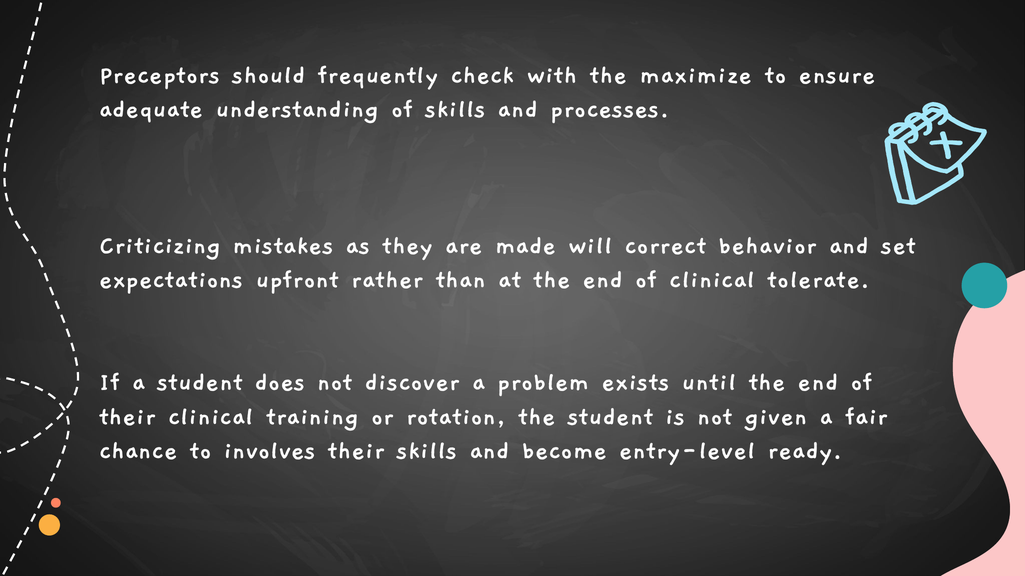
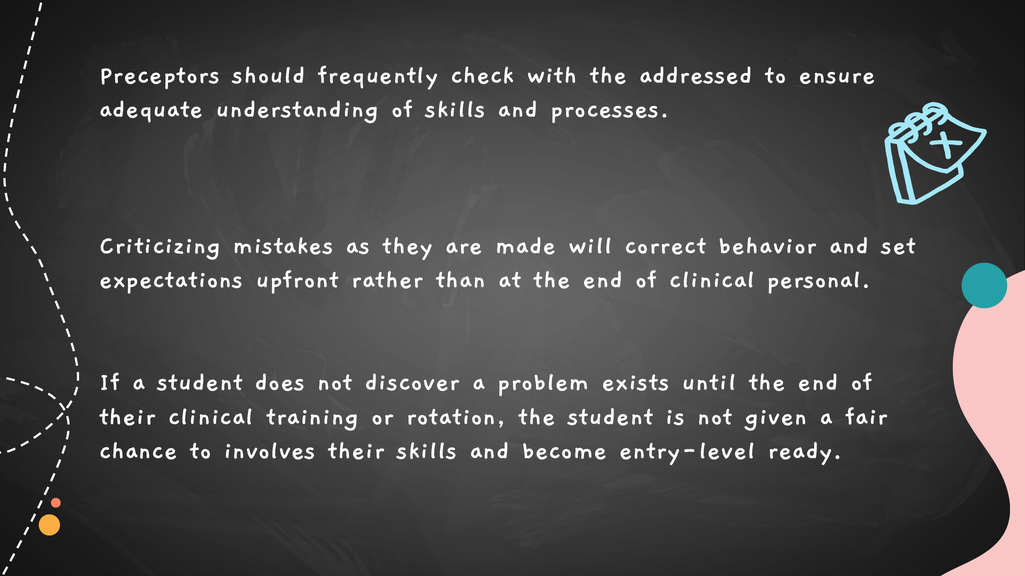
maximize: maximize -> addressed (696, 74)
tolerate: tolerate -> personal (819, 279)
